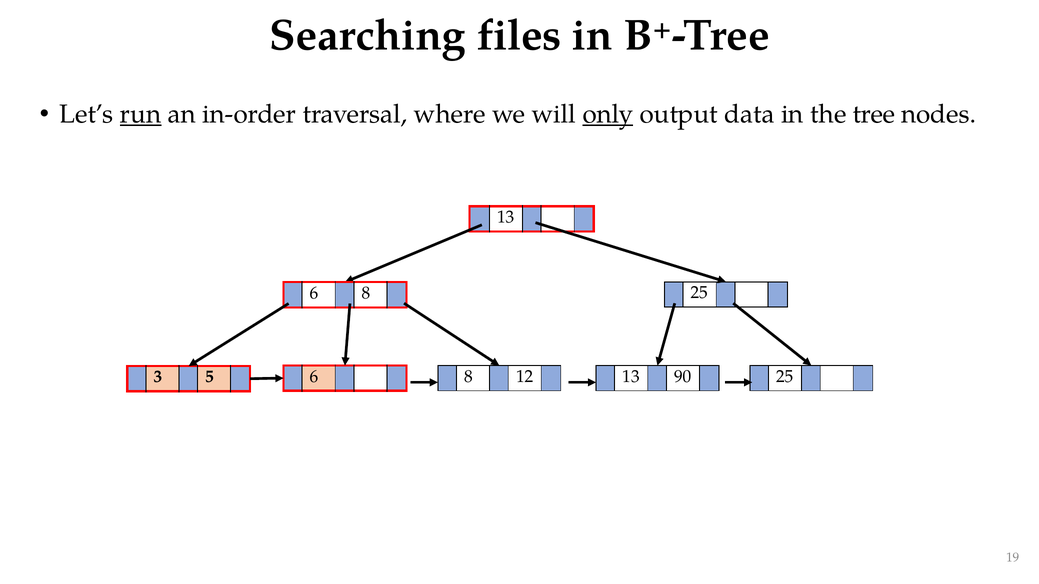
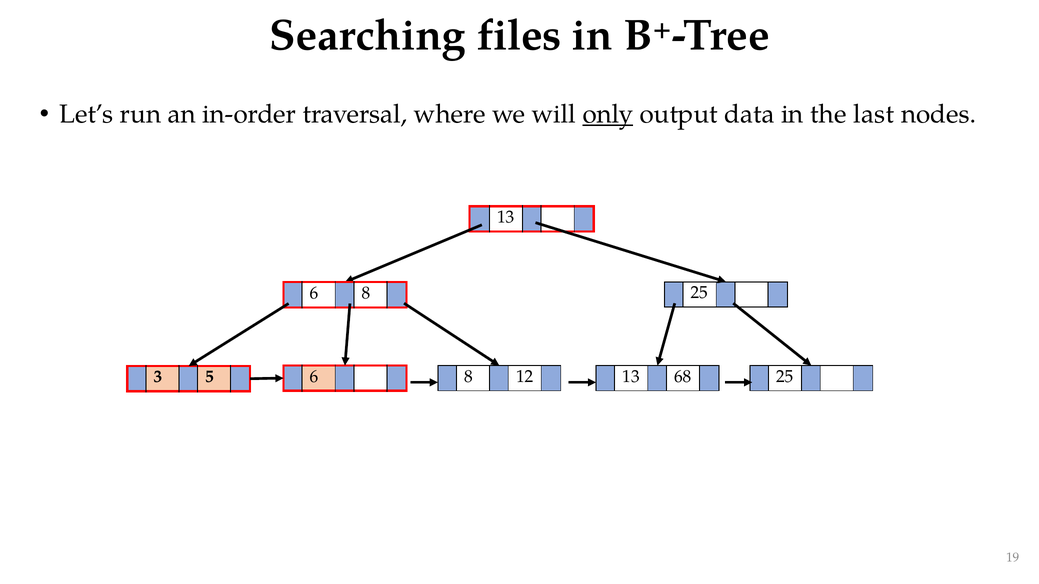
run underline: present -> none (141, 114)
tree: tree -> last (874, 114)
90: 90 -> 68 (683, 377)
